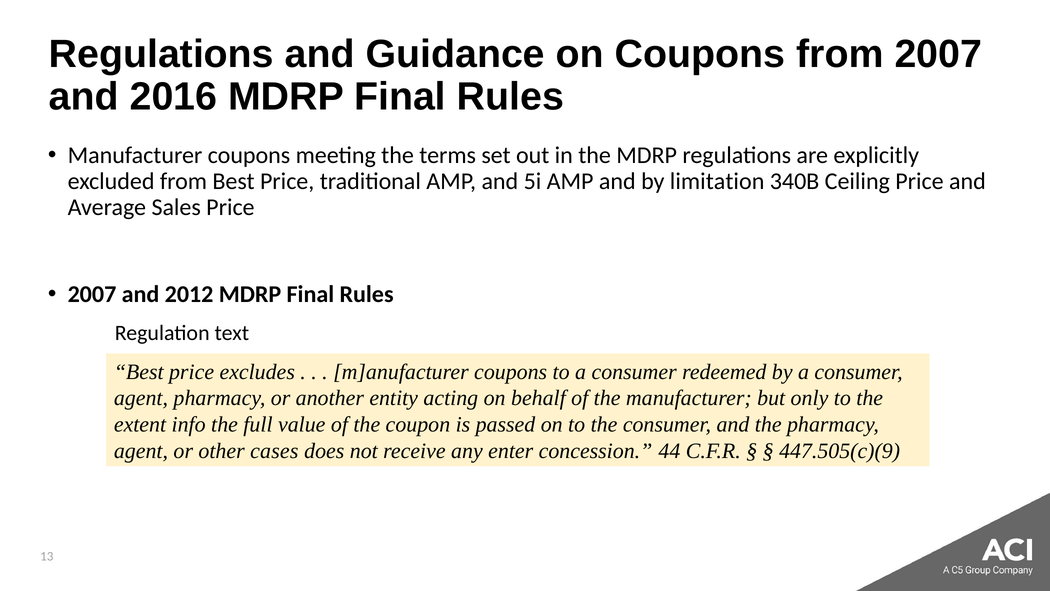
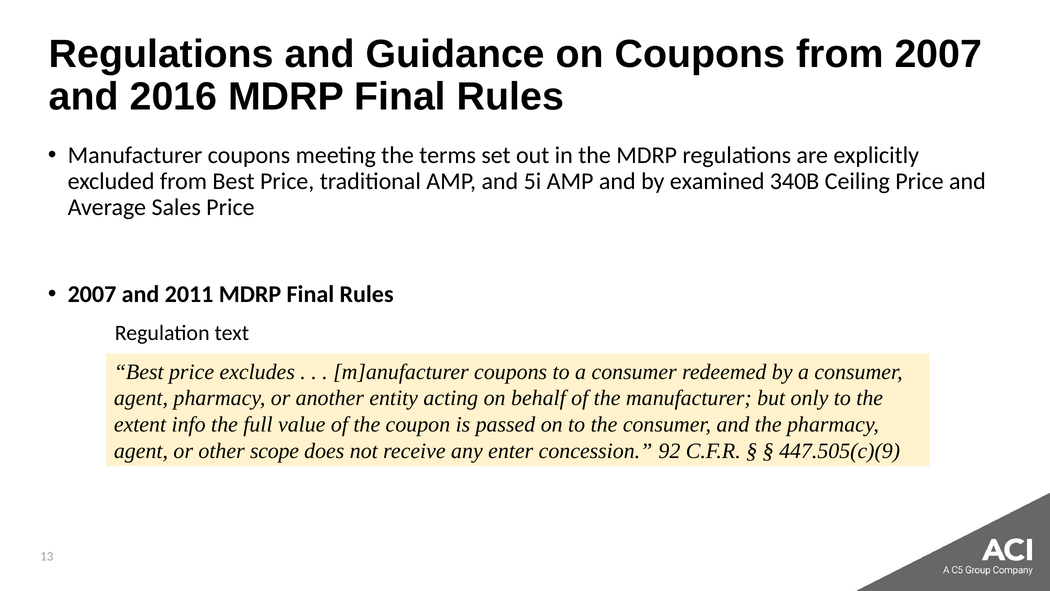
limitation: limitation -> examined (717, 181)
2012: 2012 -> 2011 (189, 294)
cases: cases -> scope (275, 450)
44: 44 -> 92 (669, 450)
